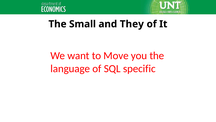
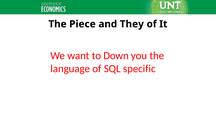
Small: Small -> Piece (82, 24)
Move: Move -> Down (116, 55)
